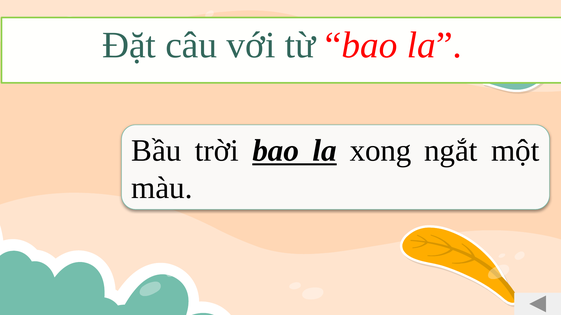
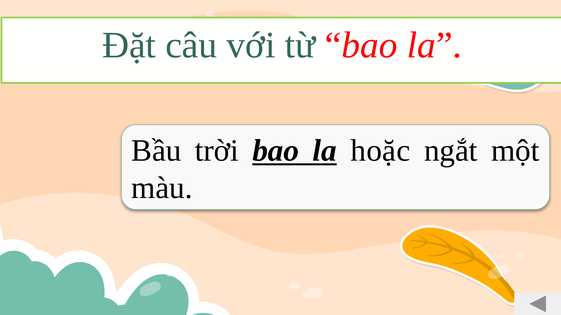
xong: xong -> hoặc (380, 151)
